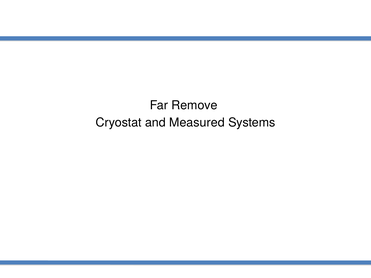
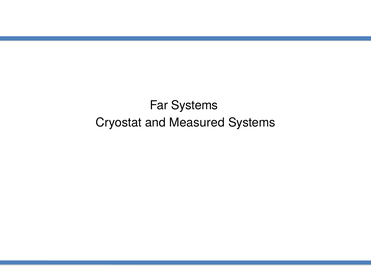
Far Remove: Remove -> Systems (195, 105)
